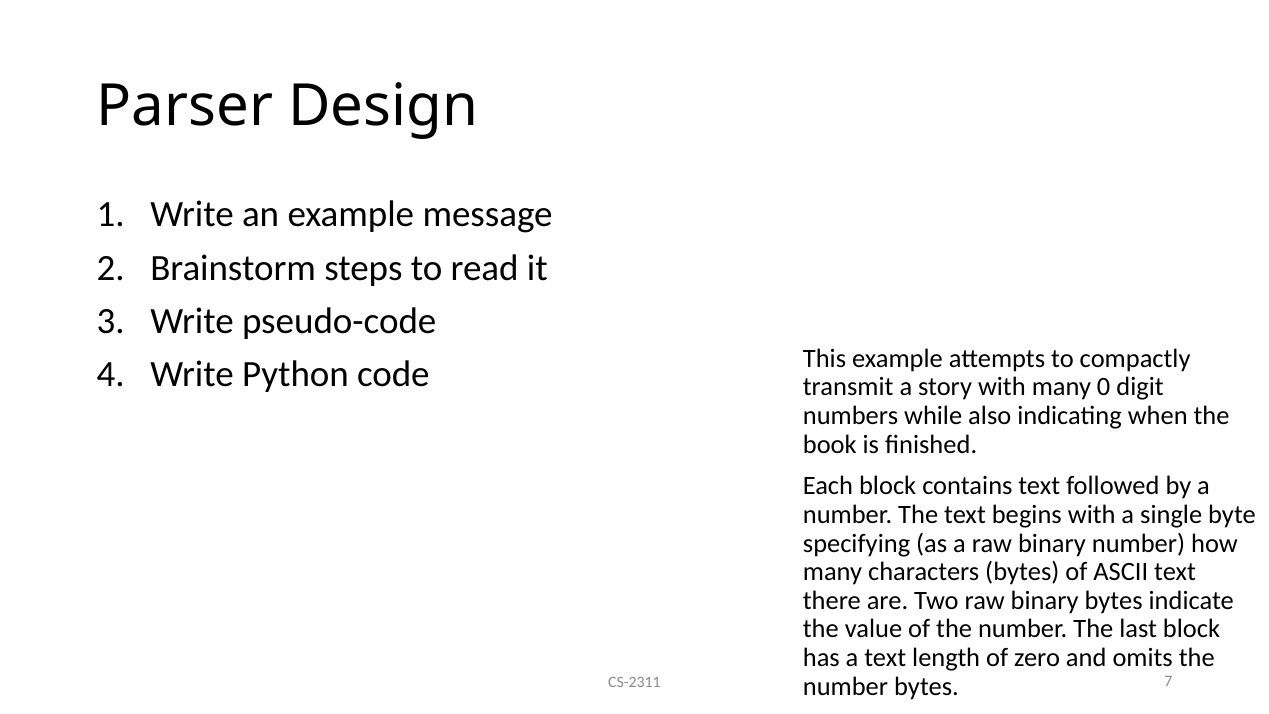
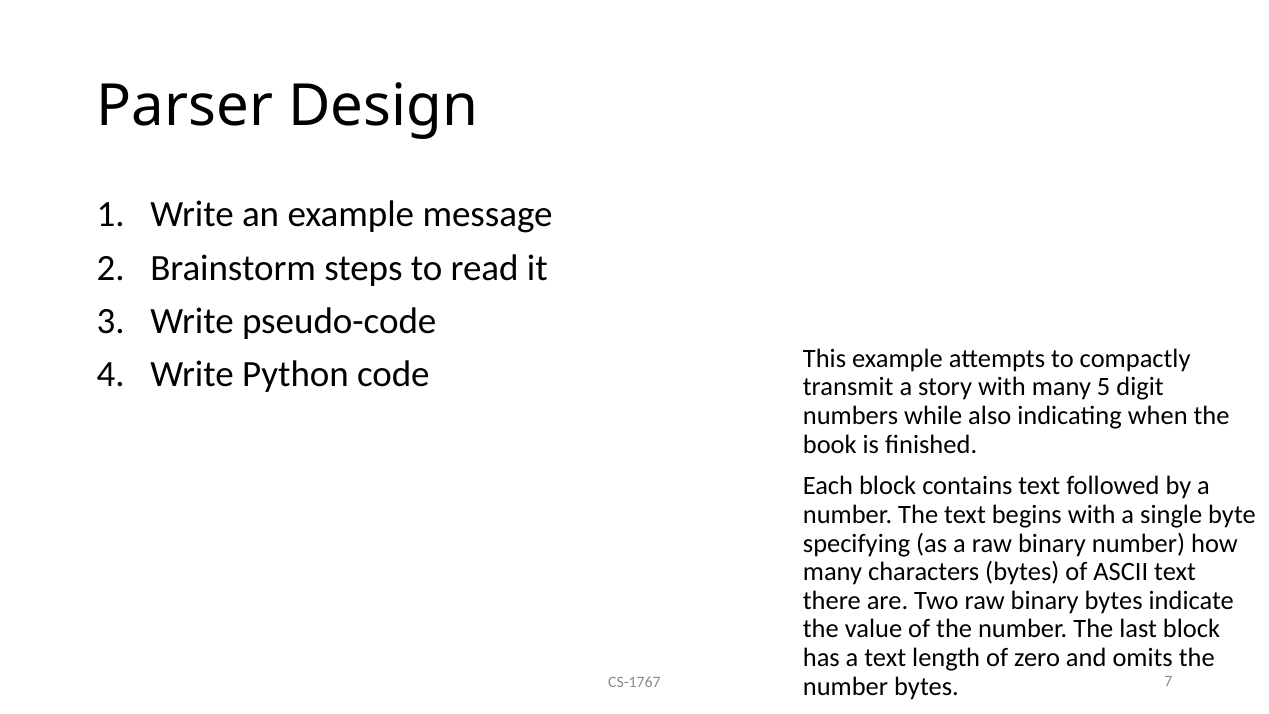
0: 0 -> 5 (1104, 387)
CS-2311: CS-2311 -> CS-1767 (634, 682)
